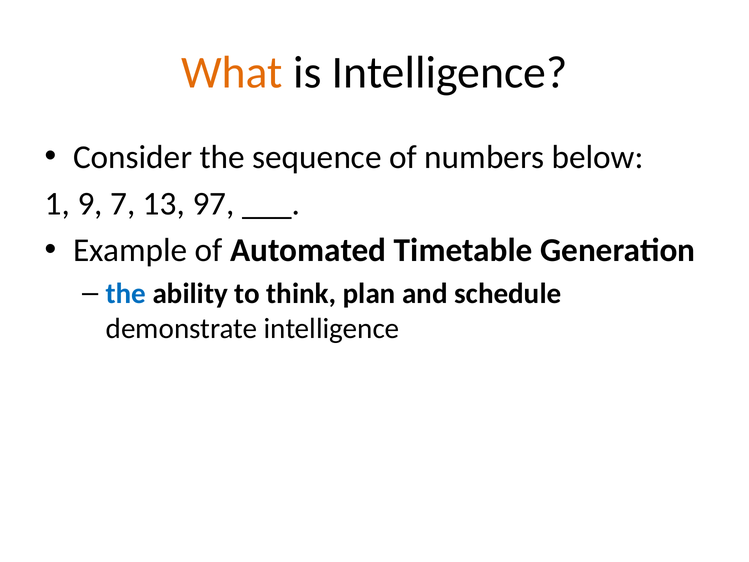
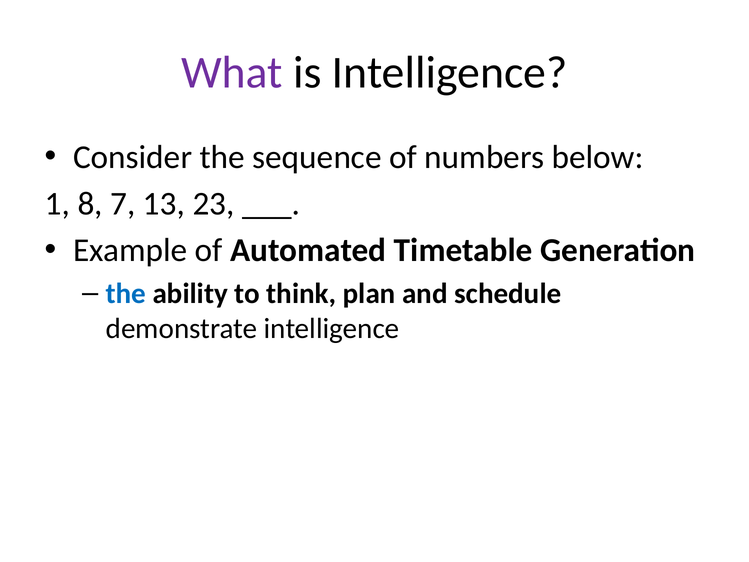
What colour: orange -> purple (232, 73)
9: 9 -> 8 (90, 204)
97: 97 -> 23 (214, 204)
